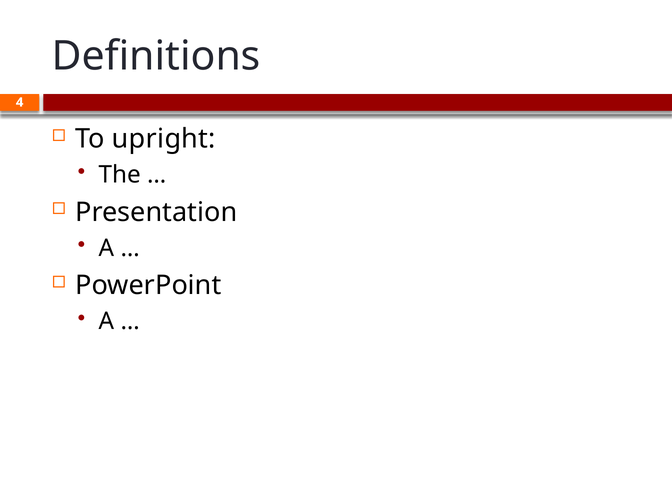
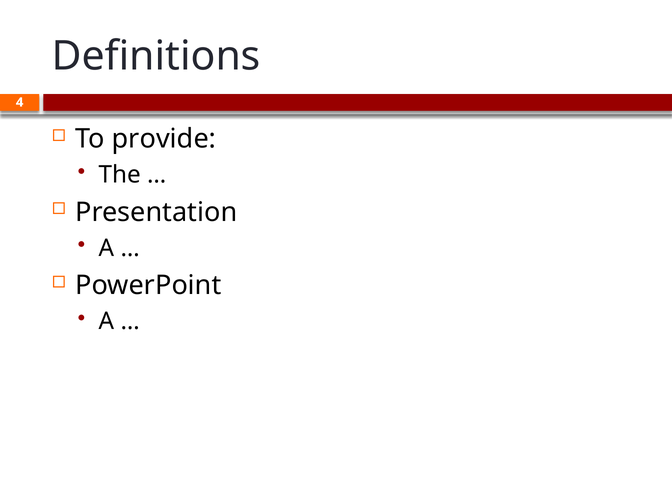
upright: upright -> provide (164, 139)
